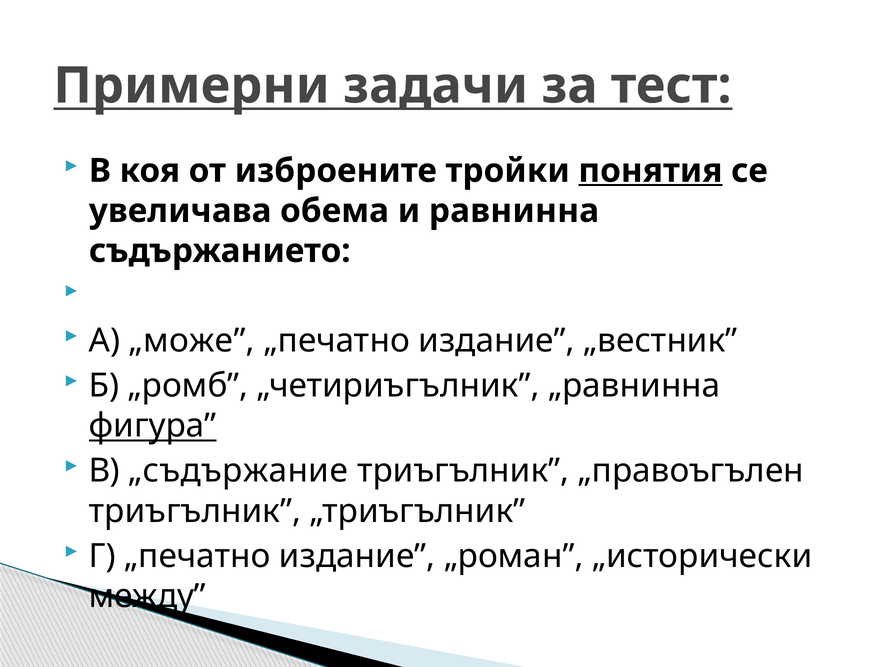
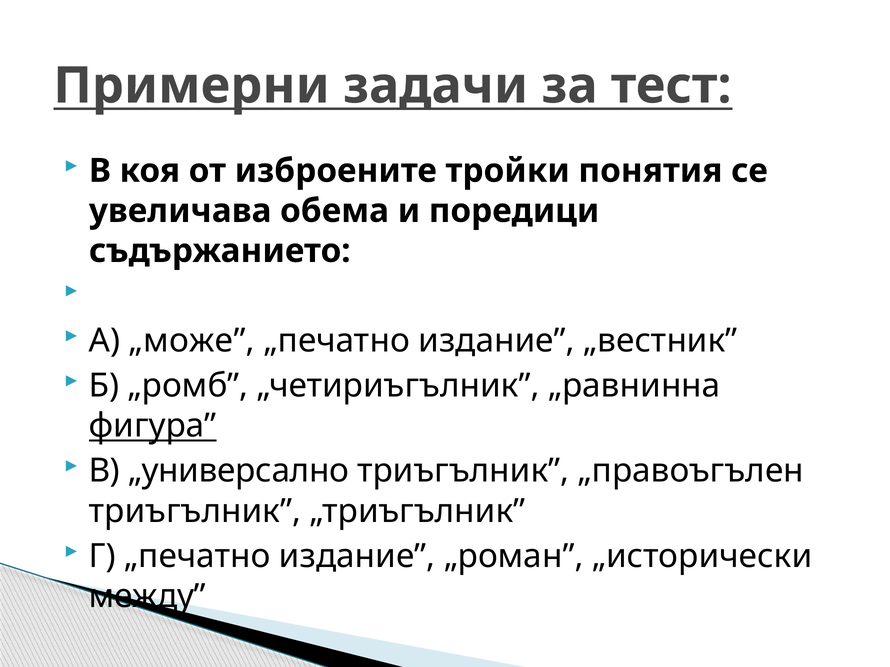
понятия underline: present -> none (650, 171)
равнинна: равнинна -> поредици (514, 211)
„съдържание: „съдържание -> „универсално (239, 471)
